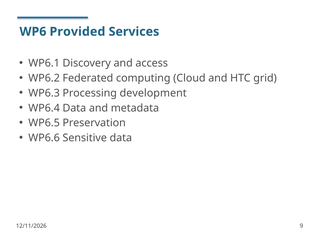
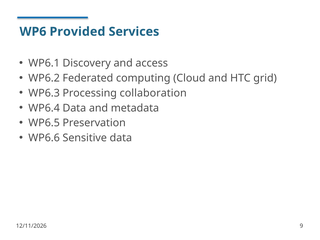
development: development -> collaboration (153, 93)
